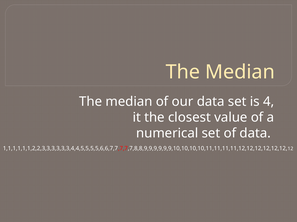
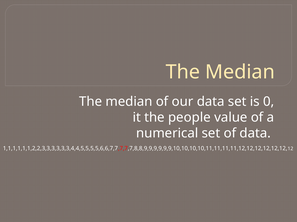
4: 4 -> 0 (269, 102)
closest: closest -> people (189, 118)
